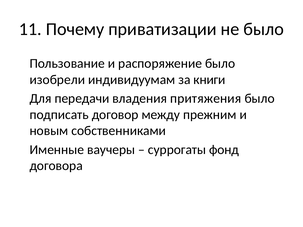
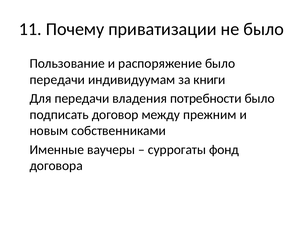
изобрели: изобрели -> передачи (57, 80)
притяжения: притяжения -> потребности (206, 99)
